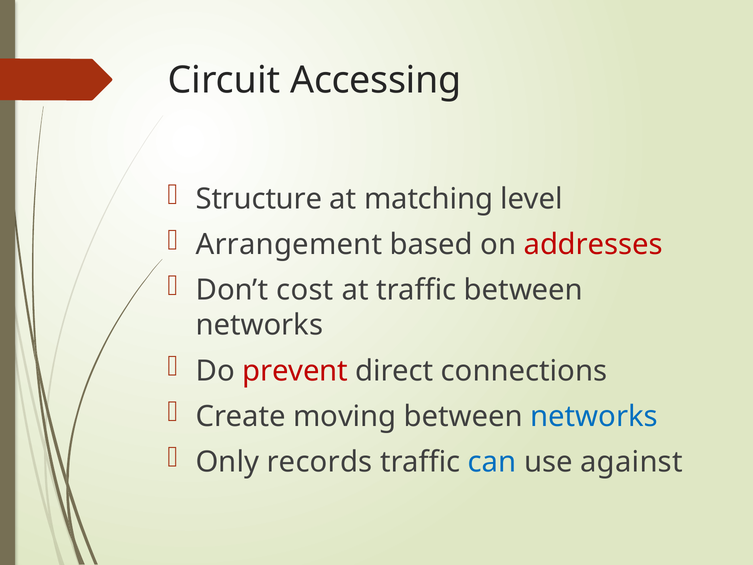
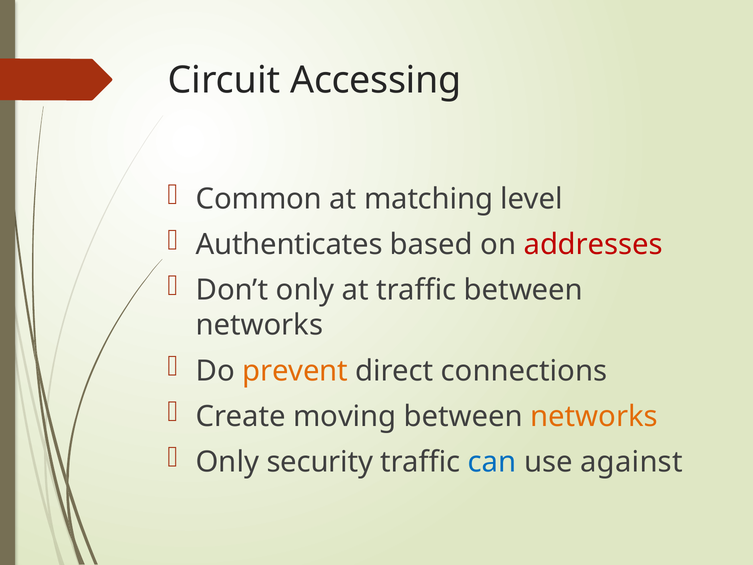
Structure: Structure -> Common (259, 199)
Arrangement: Arrangement -> Authenticates (289, 245)
Don’t cost: cost -> only (305, 290)
prevent colour: red -> orange (295, 371)
networks colour: blue -> orange (594, 416)
records: records -> security (320, 462)
